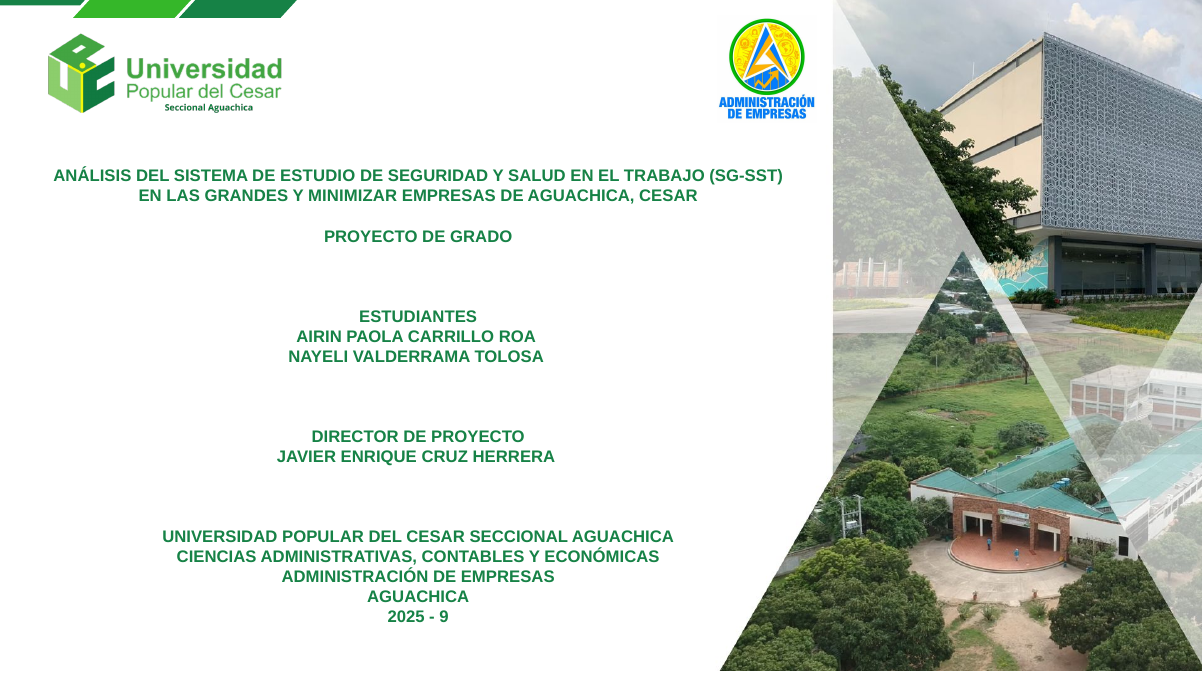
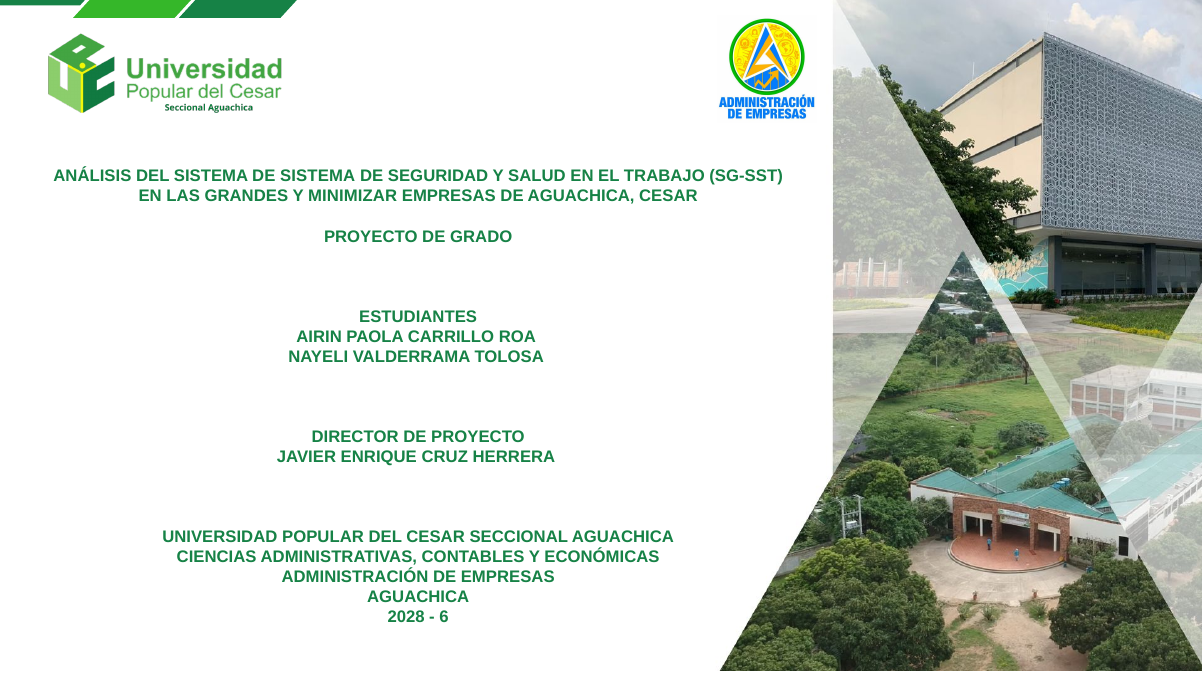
DE ESTUDIO: ESTUDIO -> SISTEMA (318, 176)
2025: 2025 -> 2028 (406, 617)
9: 9 -> 6 (444, 617)
